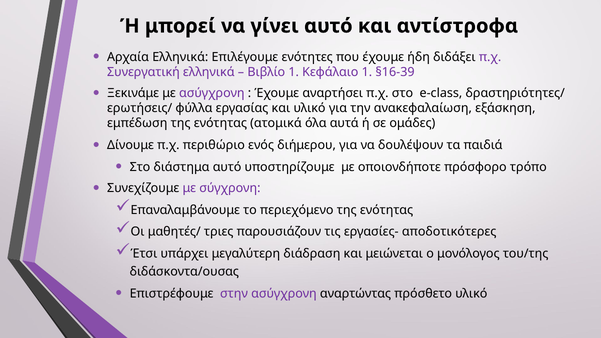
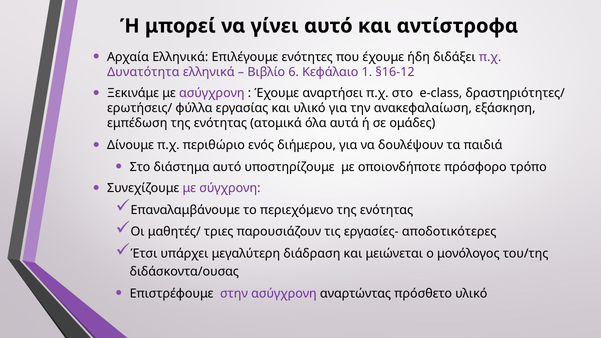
Συνεργατική: Συνεργατική -> Δυνατότητα (143, 72)
Βιβλίο 1: 1 -> 6 (294, 72)
§16-39: §16-39 -> §16-12 (395, 72)
